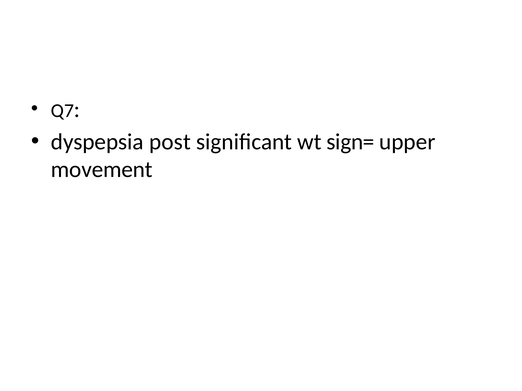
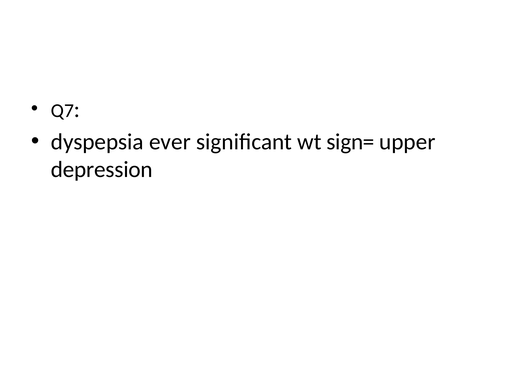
post: post -> ever (170, 142)
movement: movement -> depression (102, 170)
